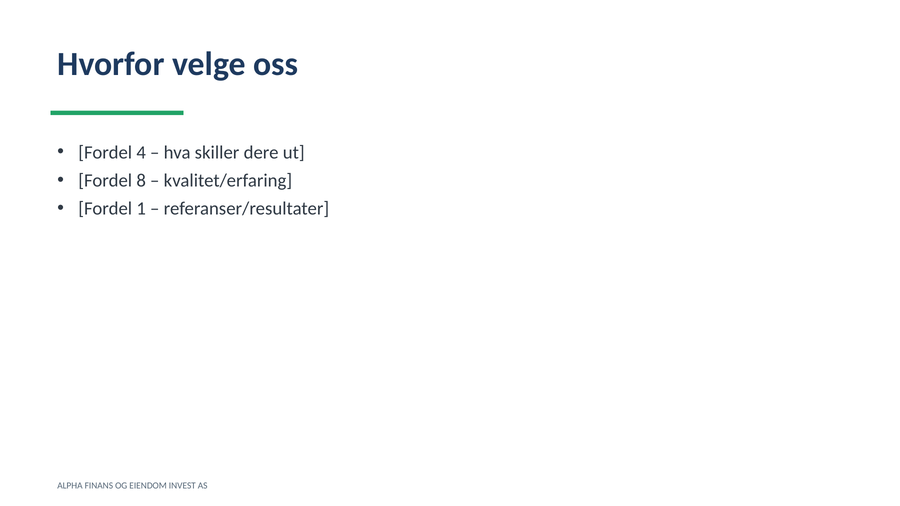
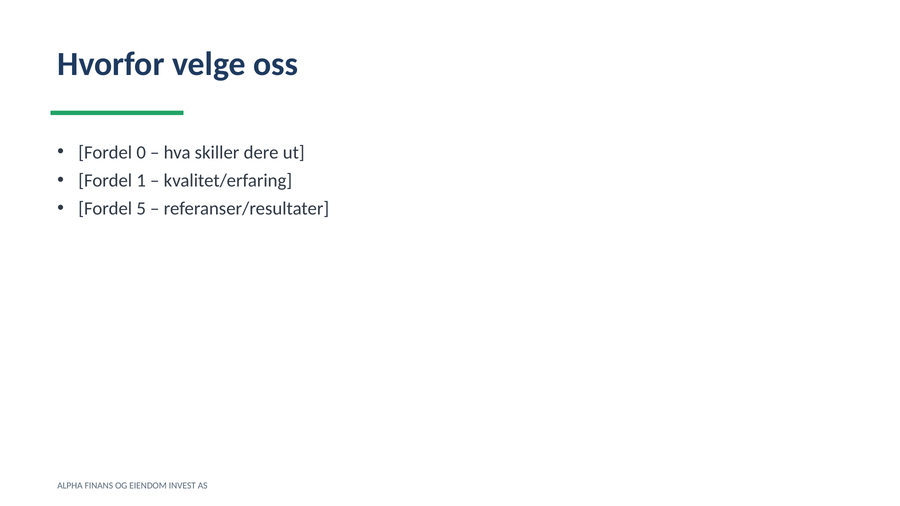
4: 4 -> 0 (141, 152)
8: 8 -> 1 (141, 181)
1: 1 -> 5 (141, 209)
